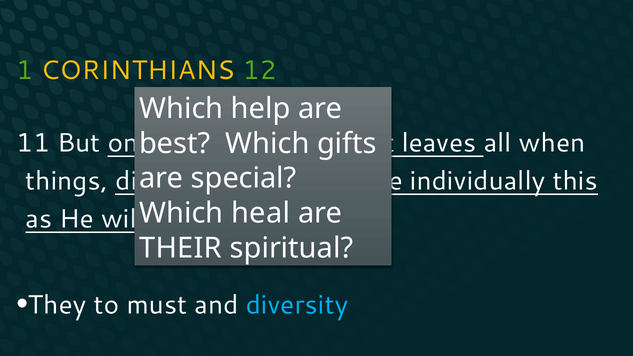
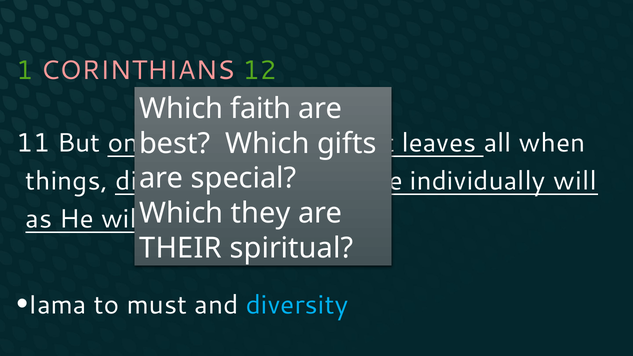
CORINTHIANS colour: yellow -> pink (138, 70)
help: help -> faith (261, 109)
this: this -> will (575, 181)
heal: heal -> they (261, 213)
They: They -> Iama (57, 305)
